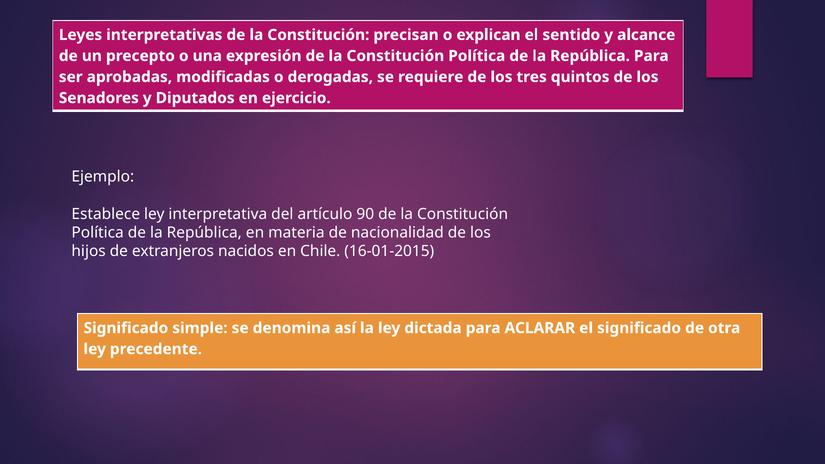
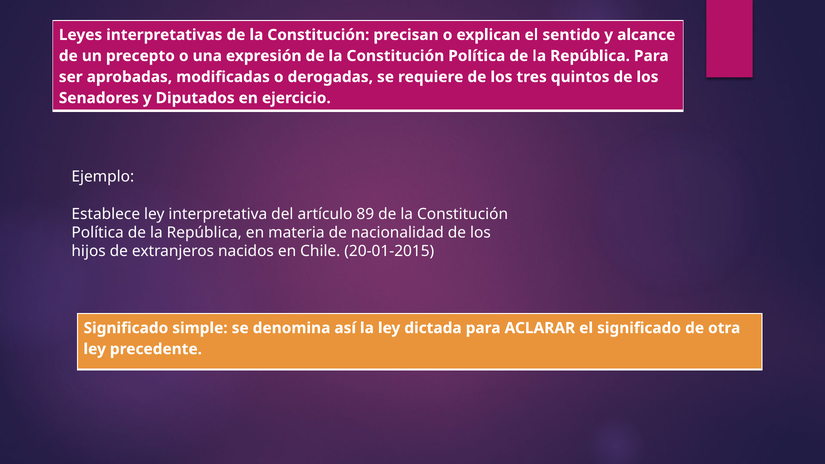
90: 90 -> 89 (365, 214)
16-01-2015: 16-01-2015 -> 20-01-2015 (389, 251)
